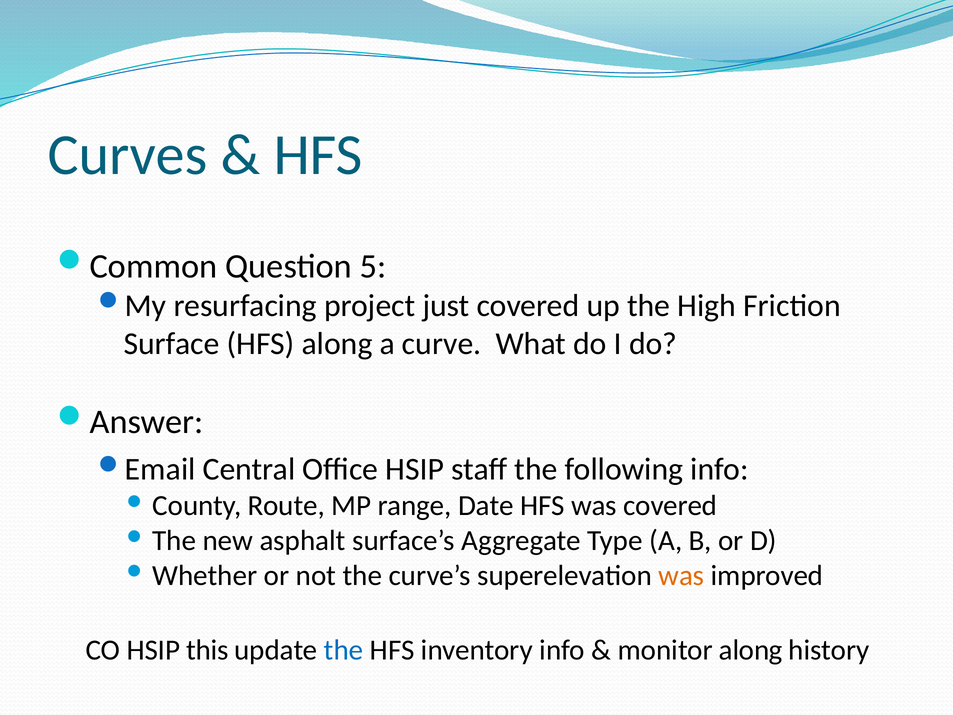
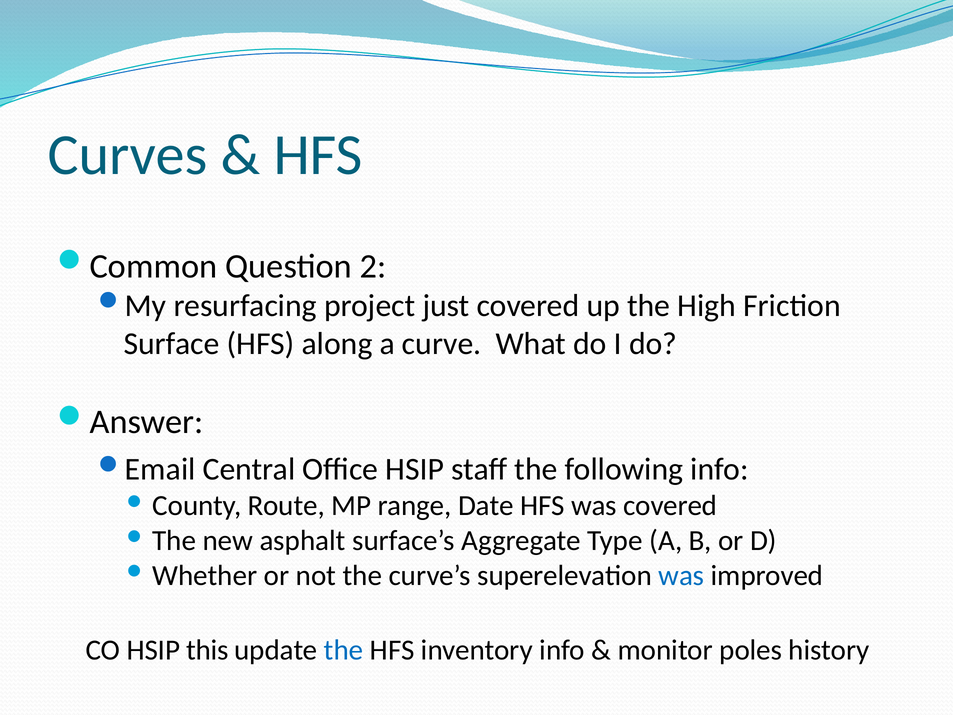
5: 5 -> 2 (373, 266)
was colour: orange -> blue (681, 575)
monitor along: along -> poles (751, 650)
